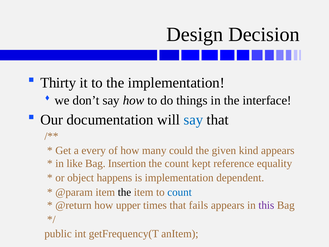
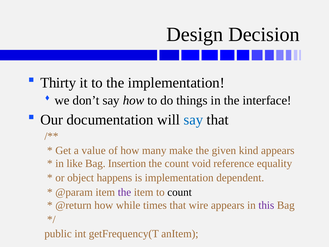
every: every -> value (94, 150)
could: could -> make (181, 150)
kept: kept -> void (201, 163)
the colour: black -> purple (124, 192)
count colour: blue -> black (180, 192)
upper: upper -> while (128, 205)
fails: fails -> wire (198, 205)
